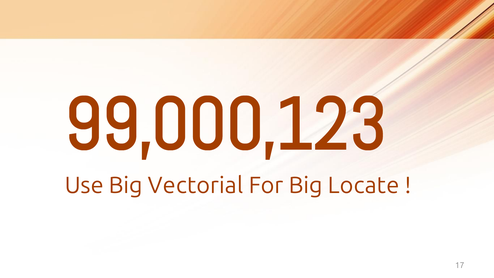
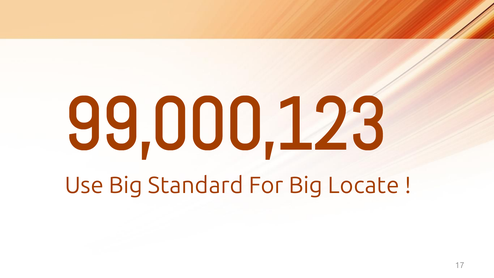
Vectorial: Vectorial -> Standard (196, 185)
